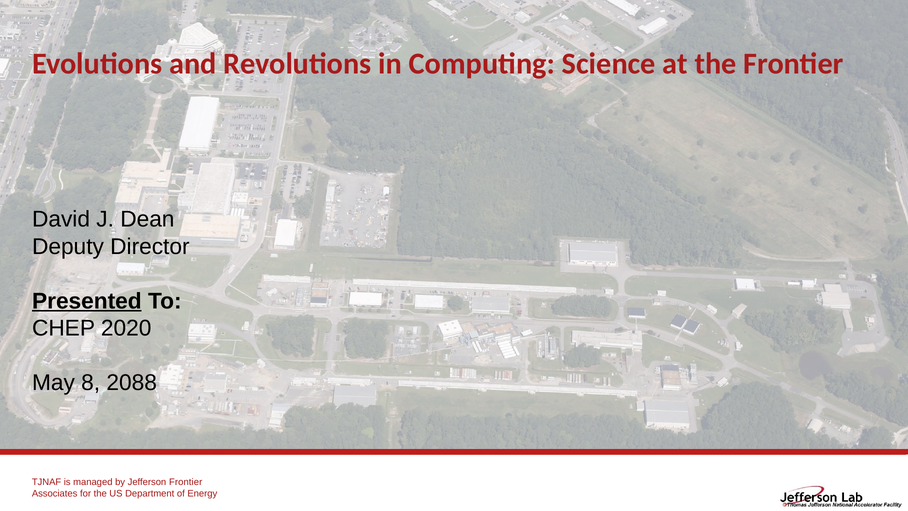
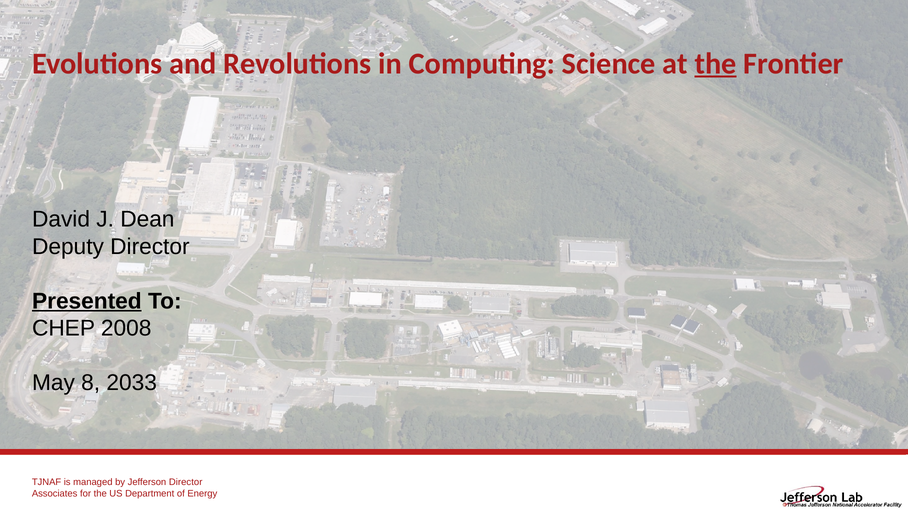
the underline: none -> present (715, 64)
2020: 2020 -> 2008 (126, 328)
2088: 2088 -> 2033 (132, 383)
Frontier: Frontier -> Director (186, 482)
